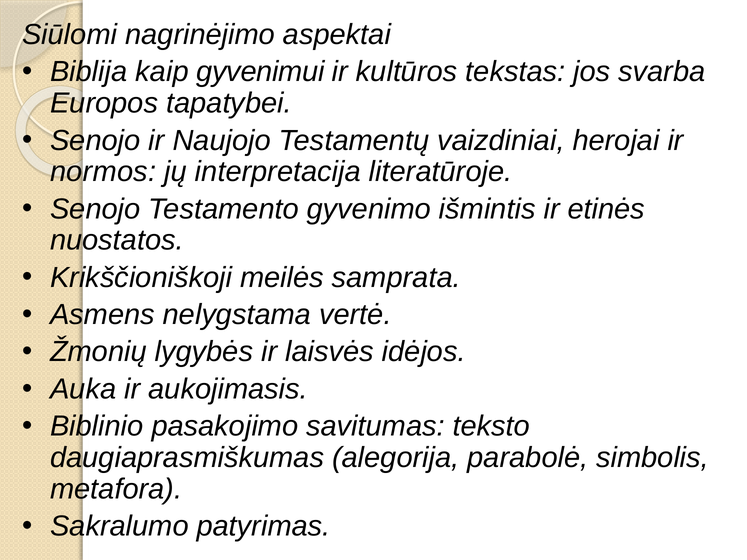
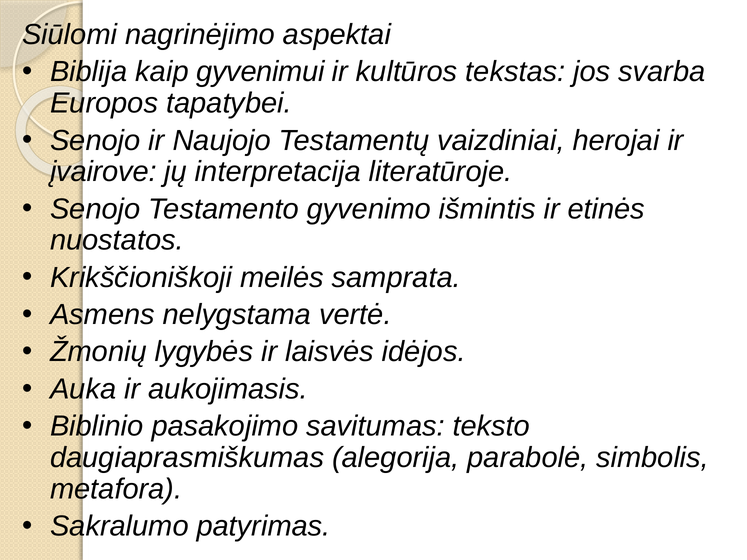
normos: normos -> įvairove (103, 172)
